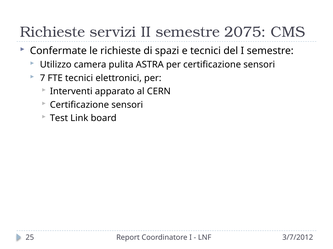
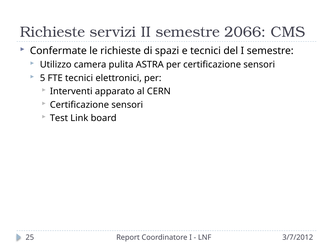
2075: 2075 -> 2066 (245, 32)
7: 7 -> 5 (43, 78)
